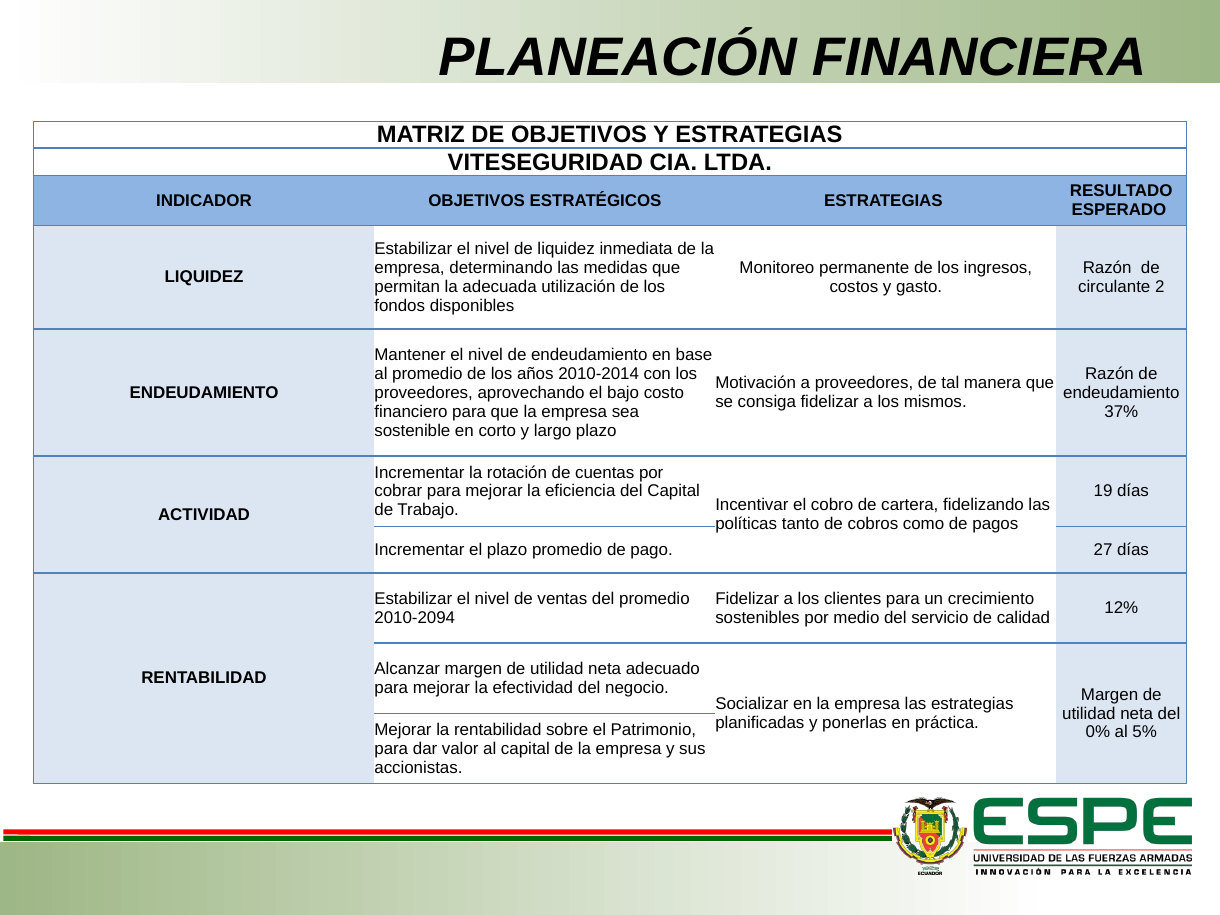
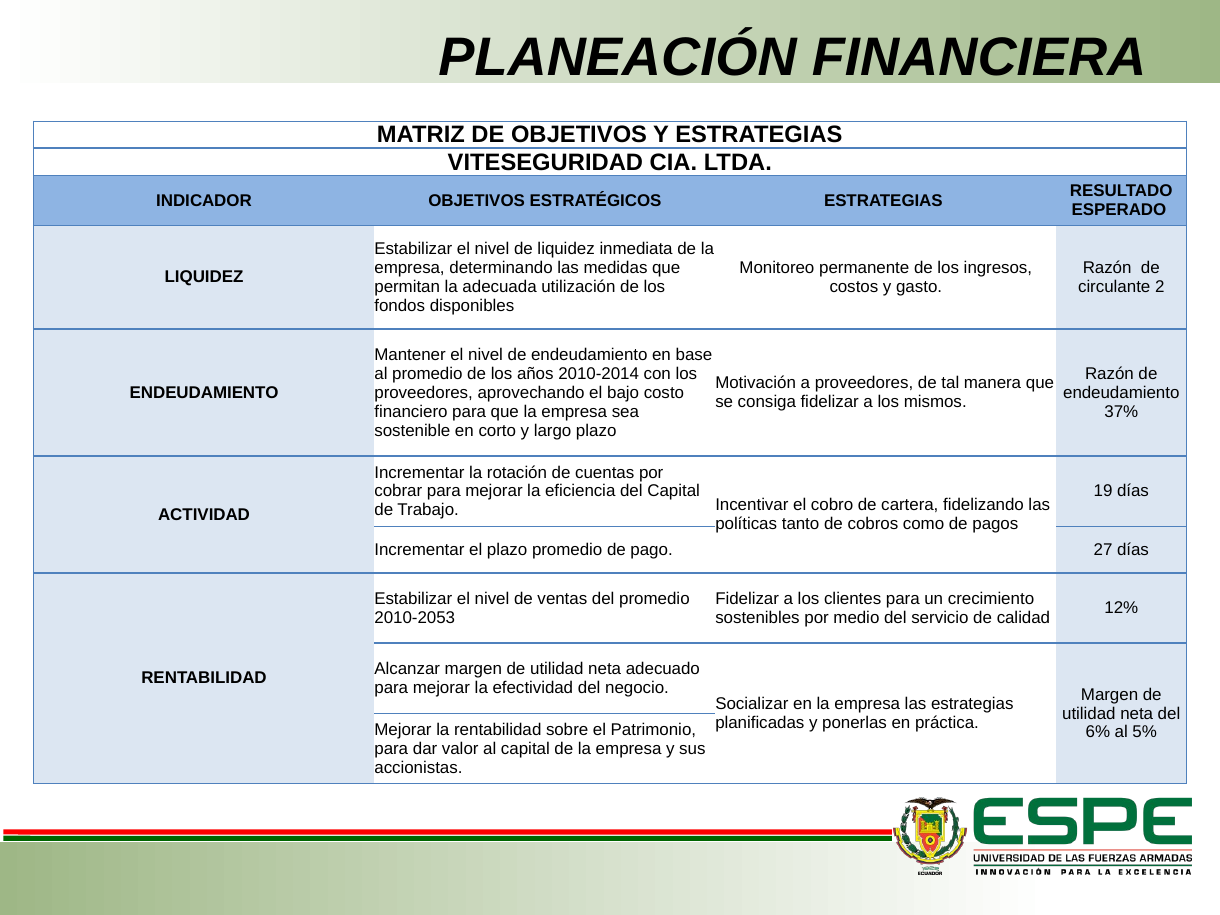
2010-2094: 2010-2094 -> 2010-2053 (415, 618)
0%: 0% -> 6% (1098, 732)
